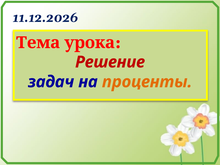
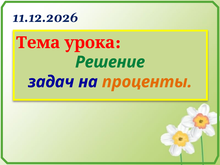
Решение colour: red -> green (110, 62)
